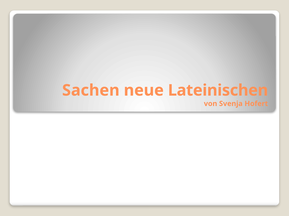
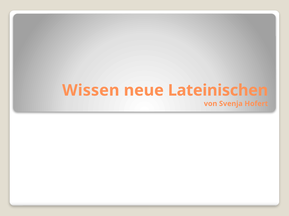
Sachen: Sachen -> Wissen (91, 91)
